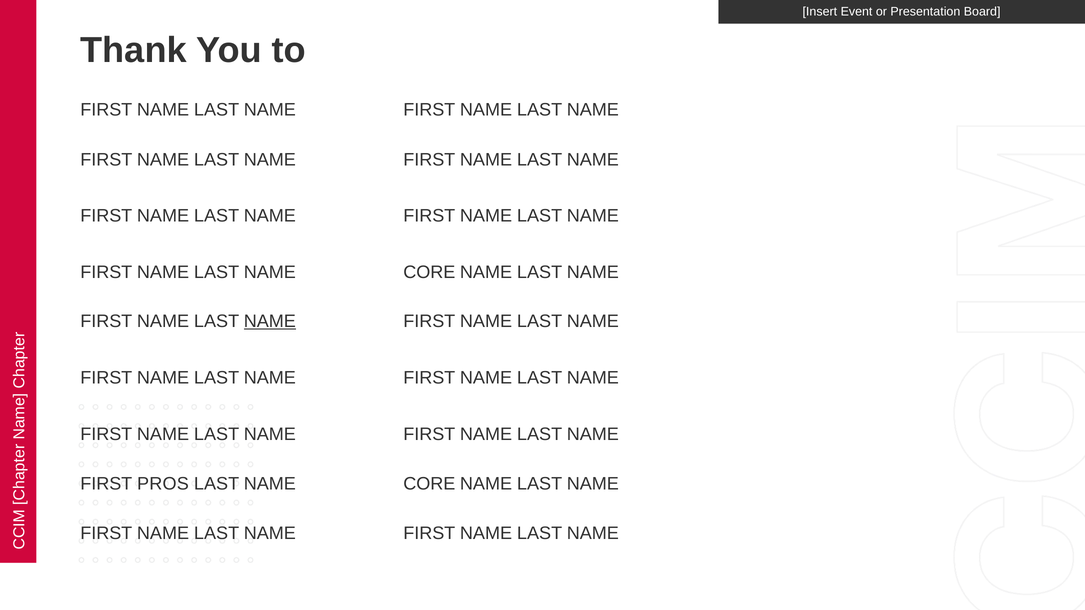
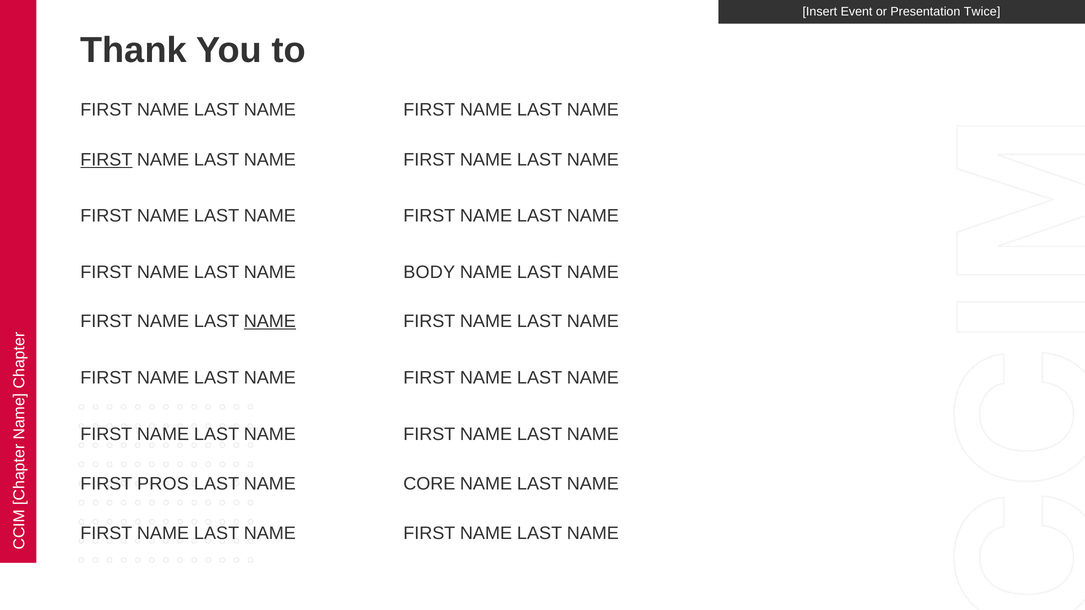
Board: Board -> Twice (982, 12)
FIRST underline: none -> present (106, 160)
CORE: CORE -> BODY (429, 272)
